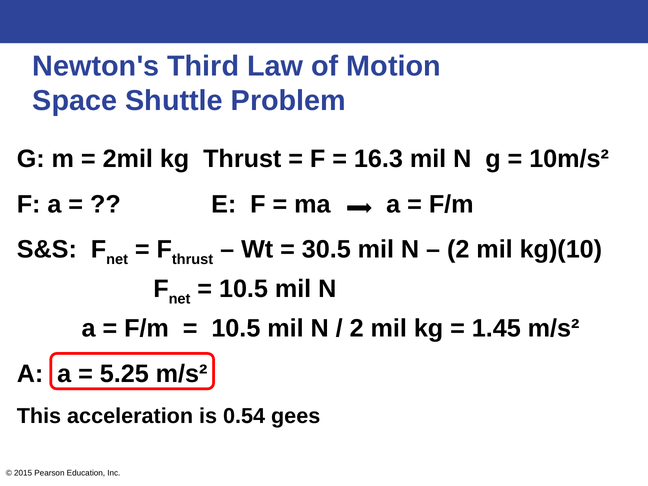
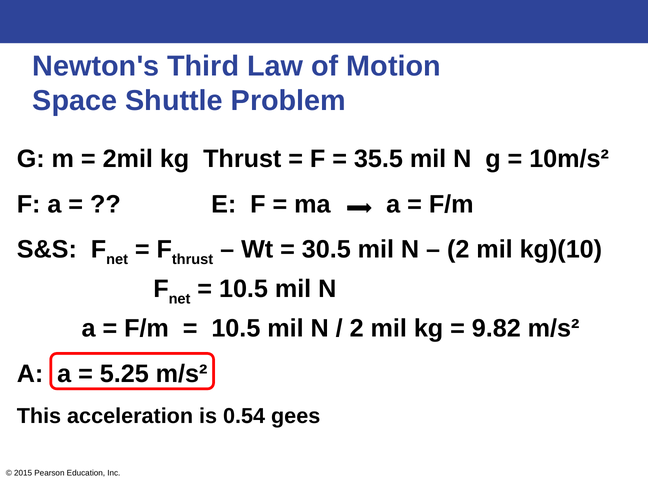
16.3: 16.3 -> 35.5 (378, 159)
1.45: 1.45 -> 9.82 (496, 328)
